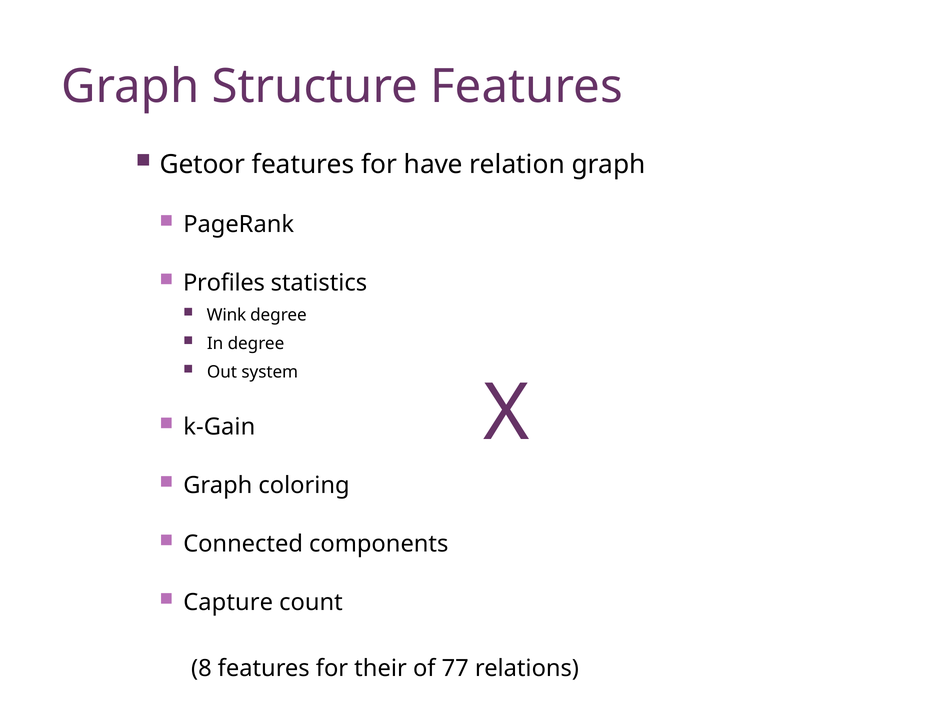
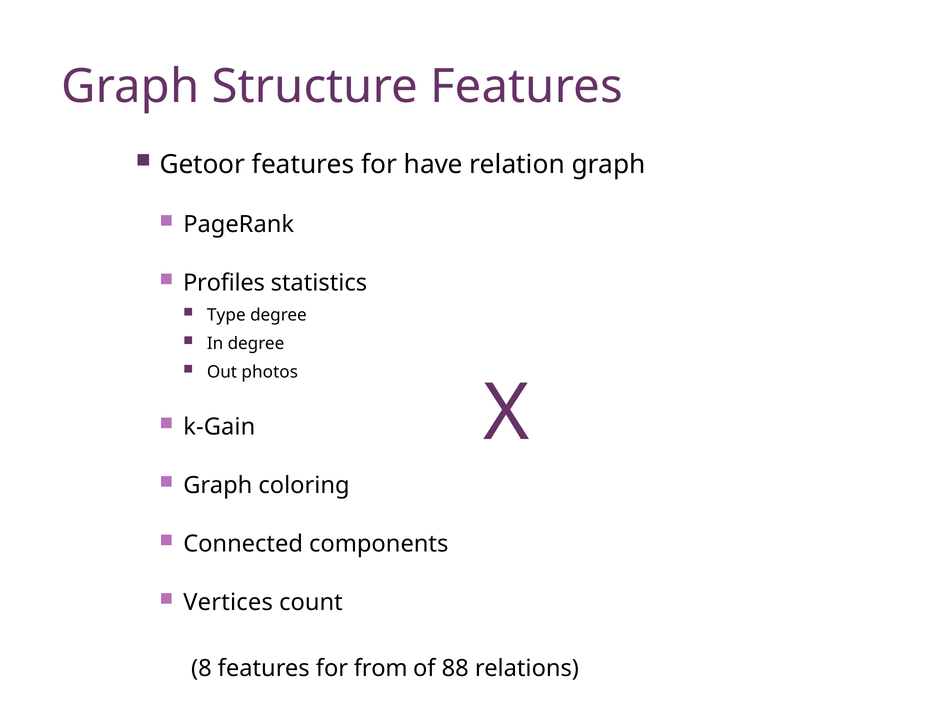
Wink: Wink -> Type (226, 315)
system: system -> photos (270, 372)
Capture: Capture -> Vertices (228, 603)
their: their -> from (381, 668)
77: 77 -> 88 (455, 668)
